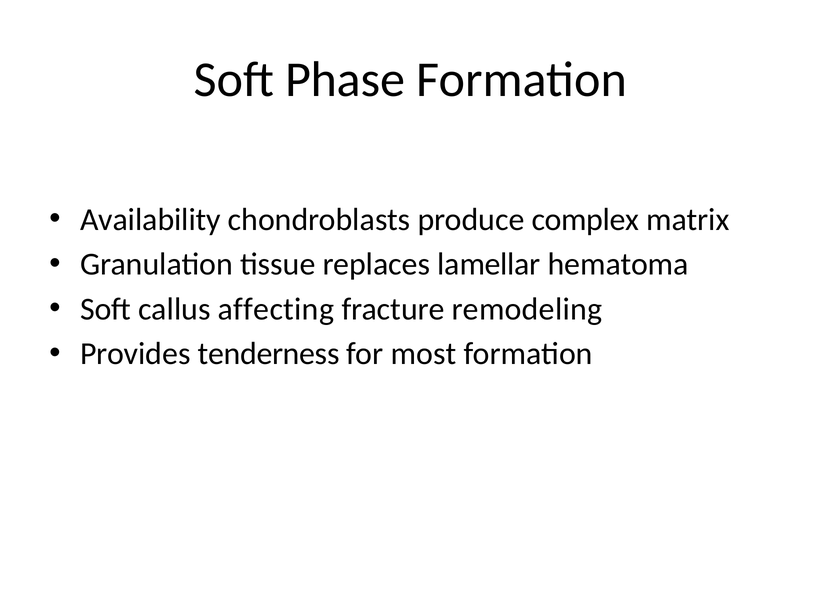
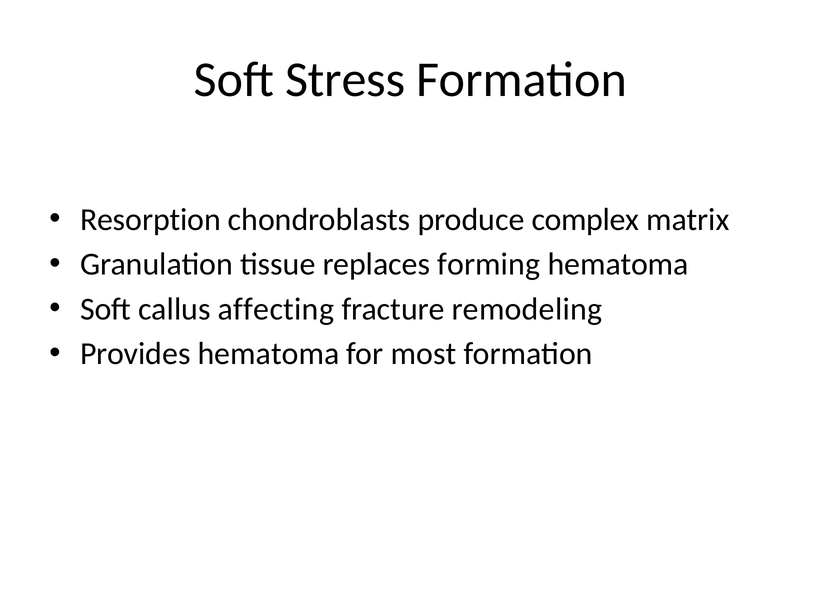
Phase: Phase -> Stress (345, 79)
Availability: Availability -> Resorption (150, 219)
lamellar: lamellar -> forming (489, 264)
Provides tenderness: tenderness -> hematoma (269, 354)
